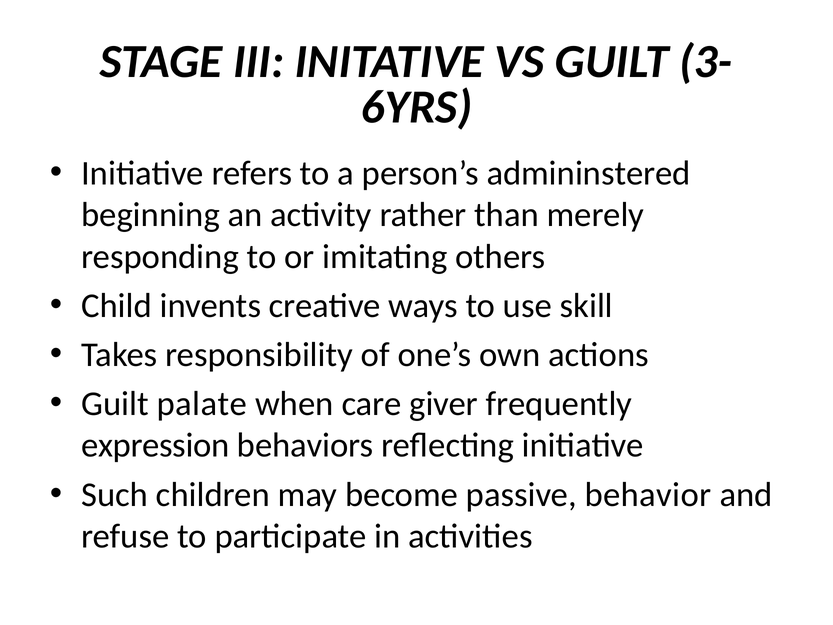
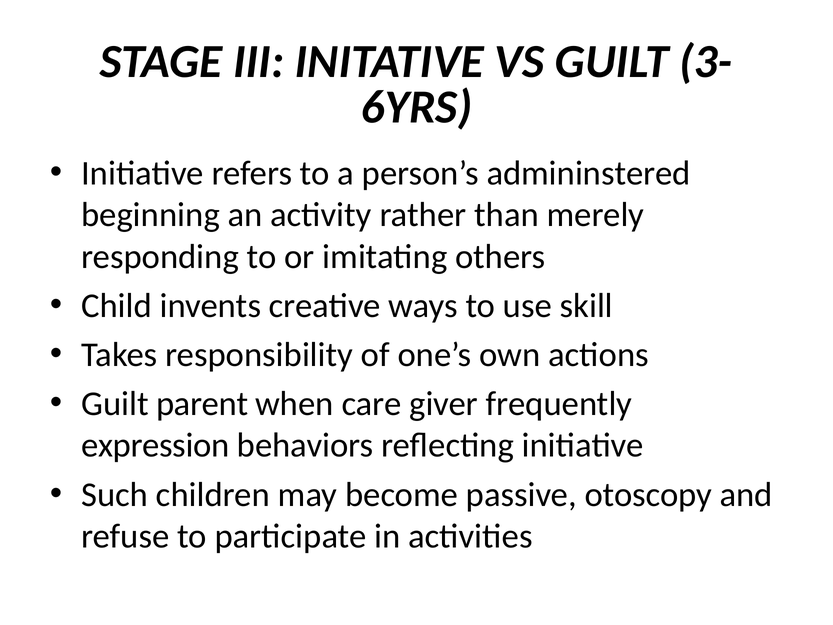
palate: palate -> parent (202, 404)
behavior: behavior -> otoscopy (648, 494)
